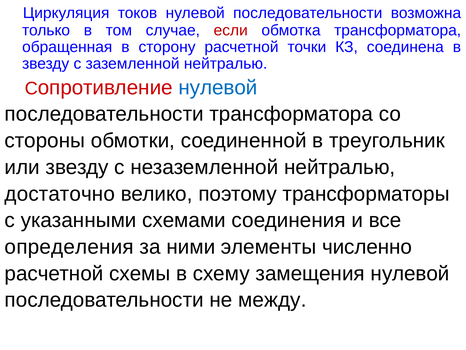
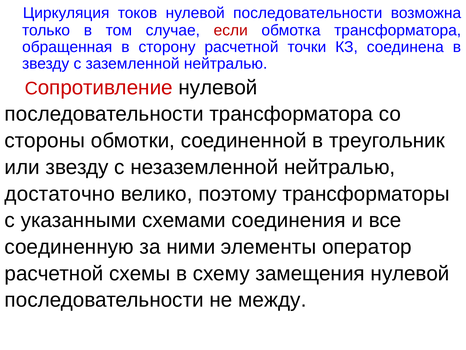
нулевой colour: blue -> black (218, 87)
определения: определения -> соединенную (69, 247)
численно: численно -> оператор (367, 247)
